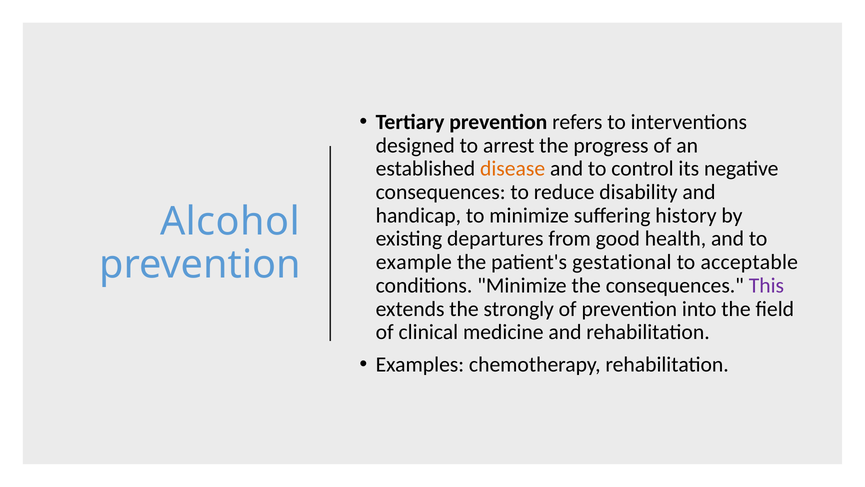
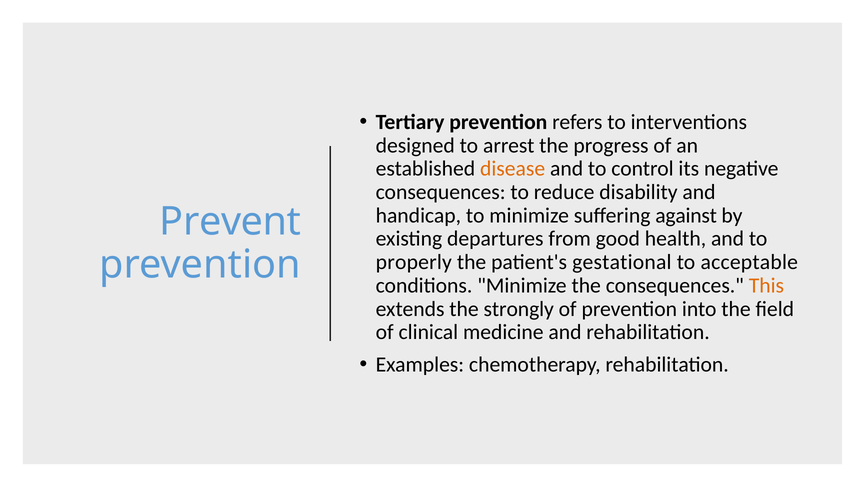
history: history -> against (686, 215)
Alcohol: Alcohol -> Prevent (230, 222)
example: example -> properly (414, 262)
This colour: purple -> orange (766, 285)
